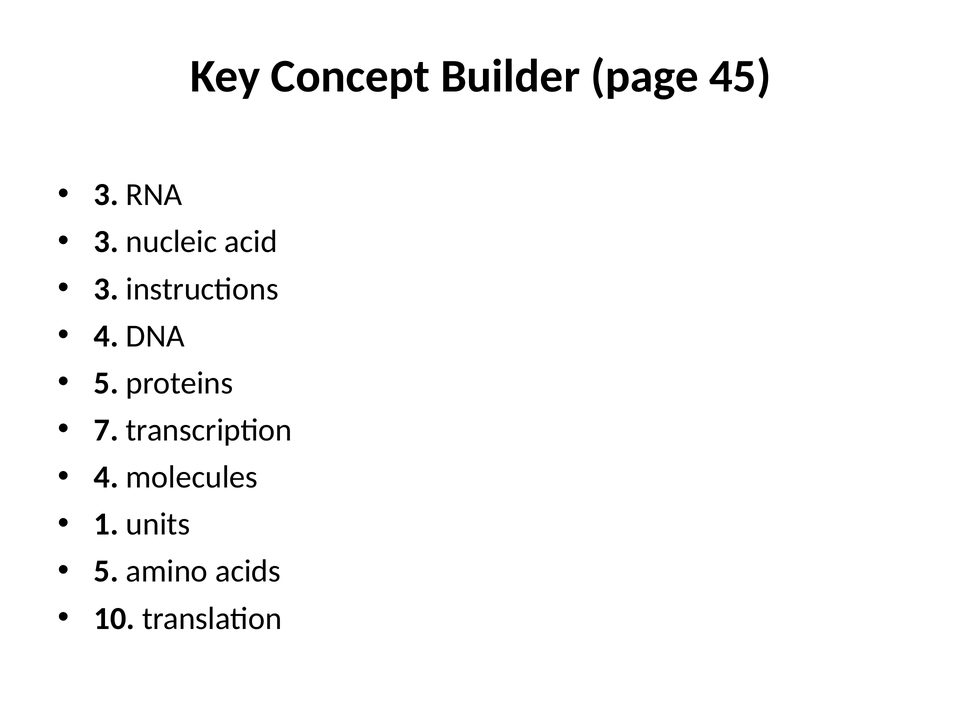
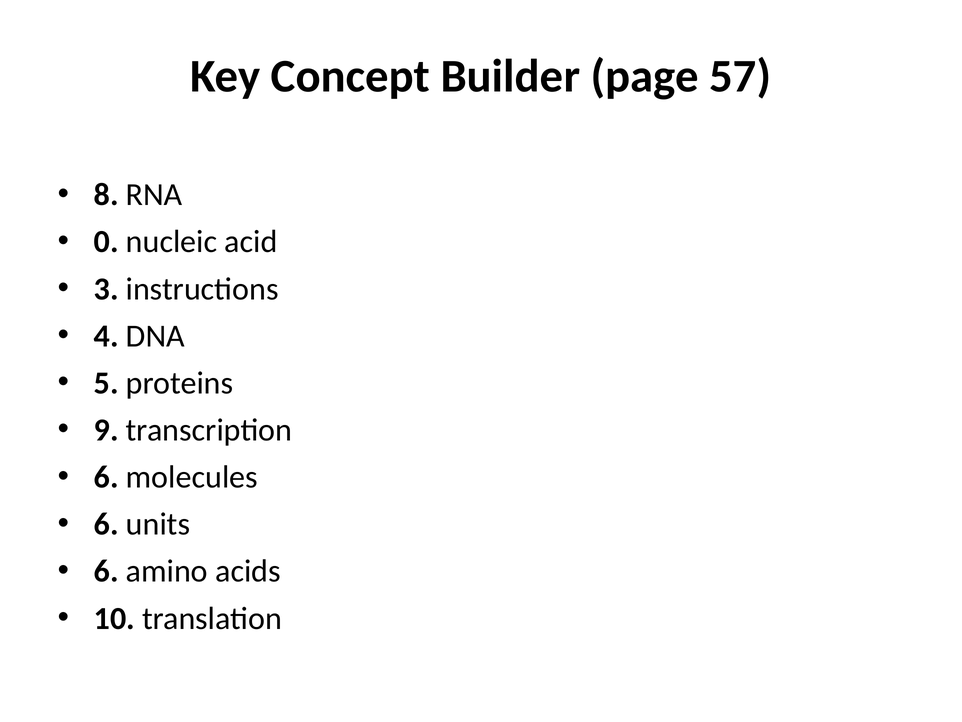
45: 45 -> 57 (740, 76)
3: 3 -> 8 (106, 195)
3: 3 -> 0 (106, 242)
7: 7 -> 9 (106, 430)
4: 4 -> 6 (106, 477)
1: 1 -> 6 (106, 524)
5: 5 -> 6 (106, 571)
